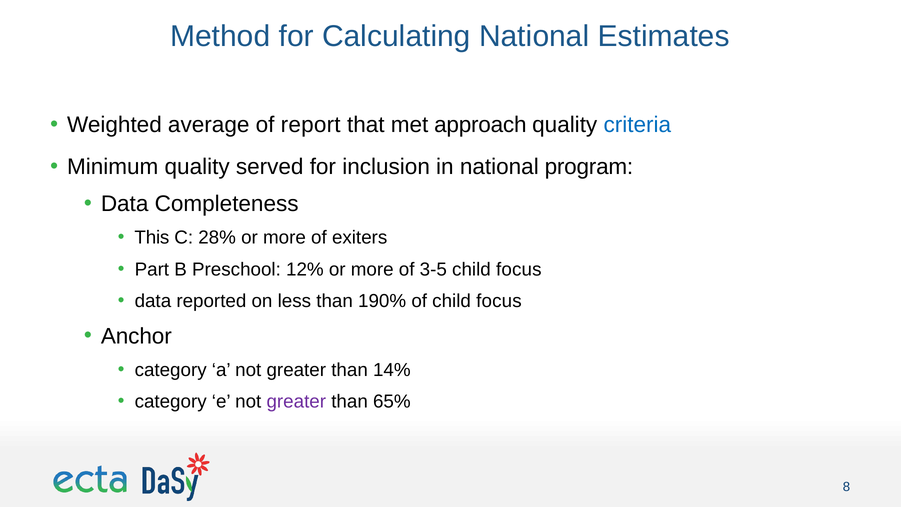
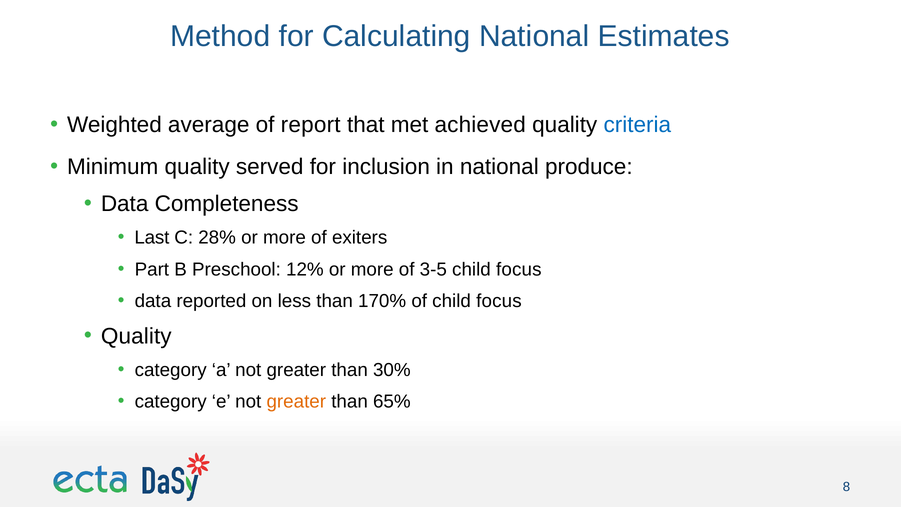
approach: approach -> achieved (480, 125)
program: program -> produce (589, 167)
This: This -> Last (152, 238)
190%: 190% -> 170% (382, 301)
Anchor: Anchor -> Quality (136, 336)
14%: 14% -> 30% (392, 370)
greater colour: purple -> orange (296, 402)
